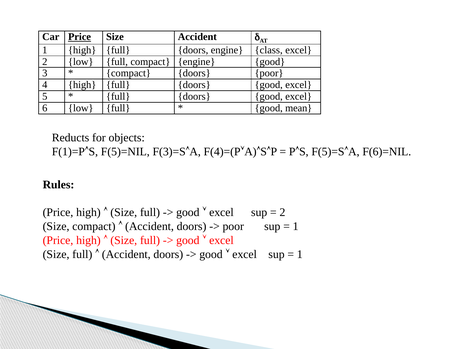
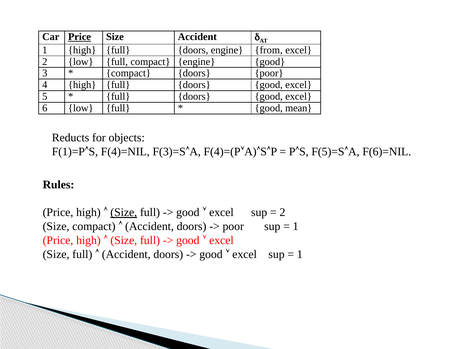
class: class -> from (269, 50)
F(5)=NIL: F(5)=NIL -> F(4)=NIL (125, 151)
Size underline: none -> present (124, 212)
